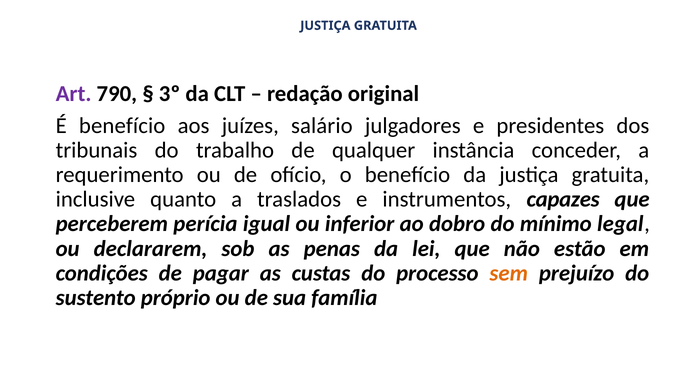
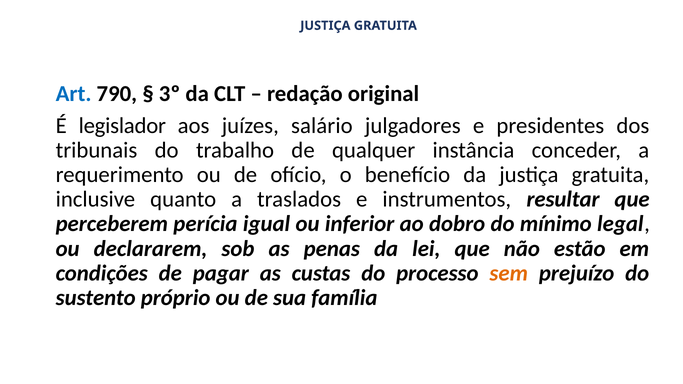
Art colour: purple -> blue (74, 94)
É benefício: benefício -> legislador (122, 126)
capazes: capazes -> resultar (563, 199)
